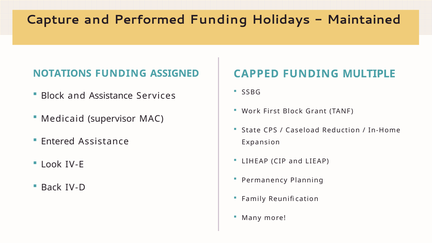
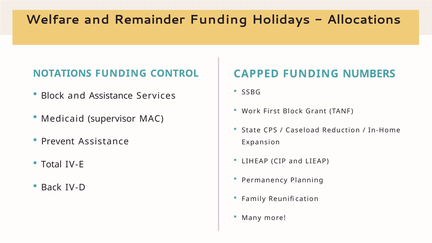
Capture: Capture -> Welfare (53, 20)
Performed: Performed -> Remainder (150, 20)
Maintained: Maintained -> Allocations (364, 20)
ASSIGNED: ASSIGNED -> CONTROL (175, 73)
MULTIPLE: MULTIPLE -> NUMBERS (369, 74)
Entered: Entered -> Prevent (58, 142)
Look: Look -> Total (51, 165)
